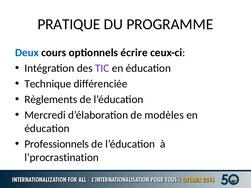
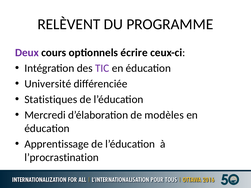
PRATIQUE: PRATIQUE -> RELÈVENT (69, 24)
Deux colour: blue -> purple (27, 53)
Technique: Technique -> Université (48, 84)
Règlements: Règlements -> Statistiques (51, 100)
Professionnels: Professionnels -> Apprentissage (57, 144)
